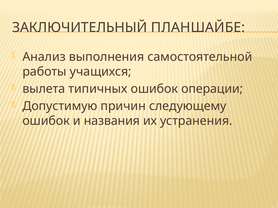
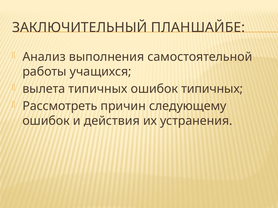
ошибок операции: операции -> типичных (212, 89)
Допустимую: Допустимую -> Рассмотреть (60, 106)
названия: названия -> действия (112, 121)
